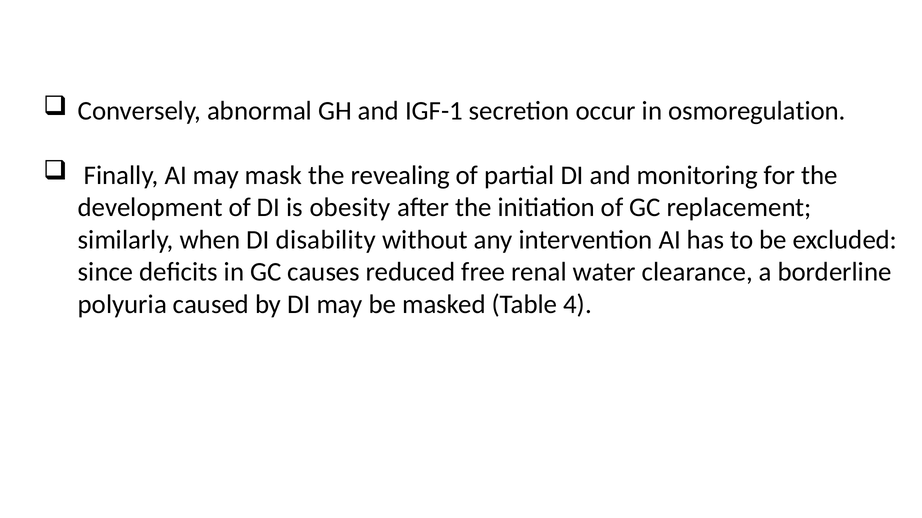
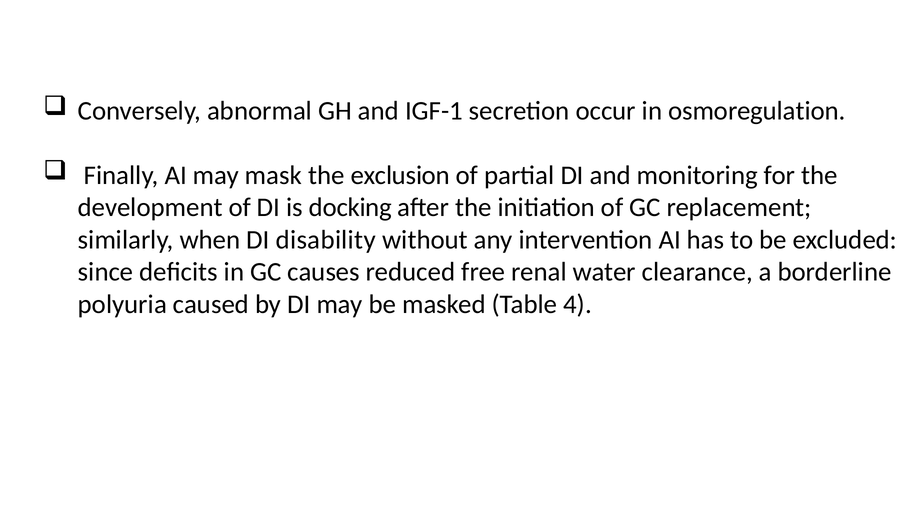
revealing: revealing -> exclusion (400, 176)
obesity: obesity -> docking (350, 208)
